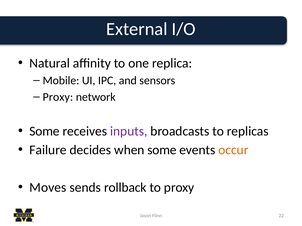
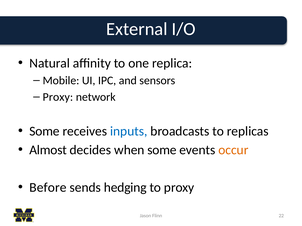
inputs colour: purple -> blue (129, 131)
Failure: Failure -> Almost (48, 150)
Moves: Moves -> Before (48, 188)
rollback: rollback -> hedging (125, 188)
